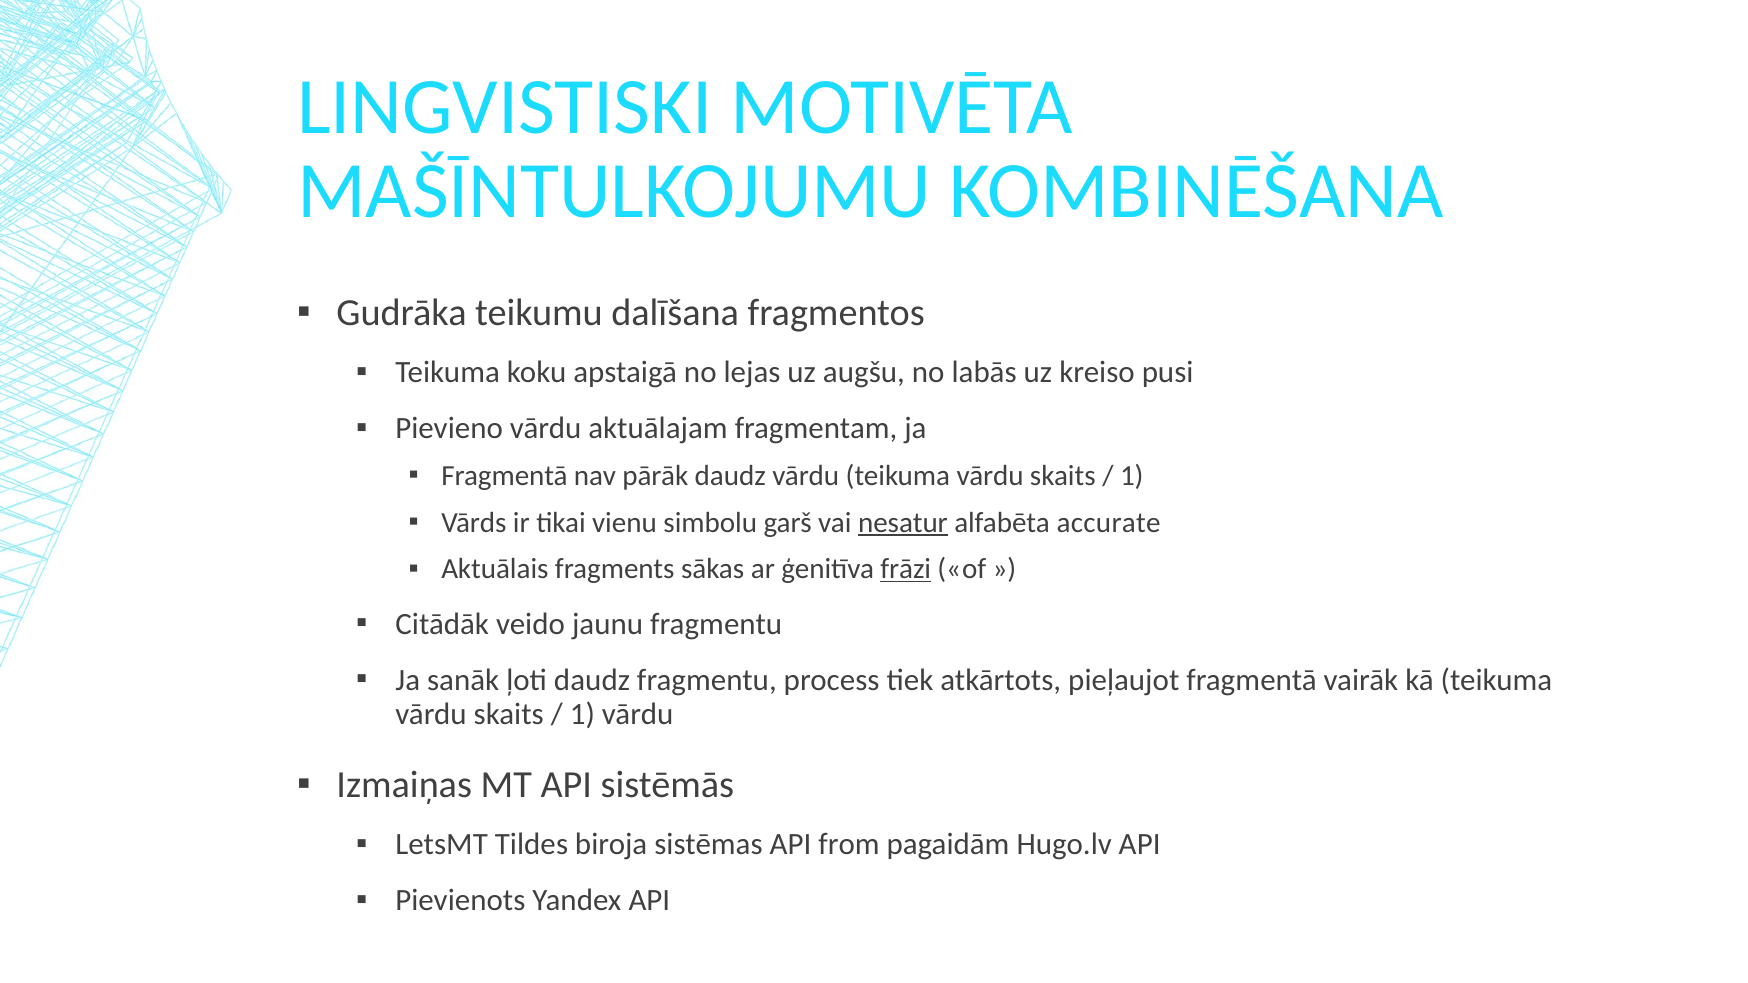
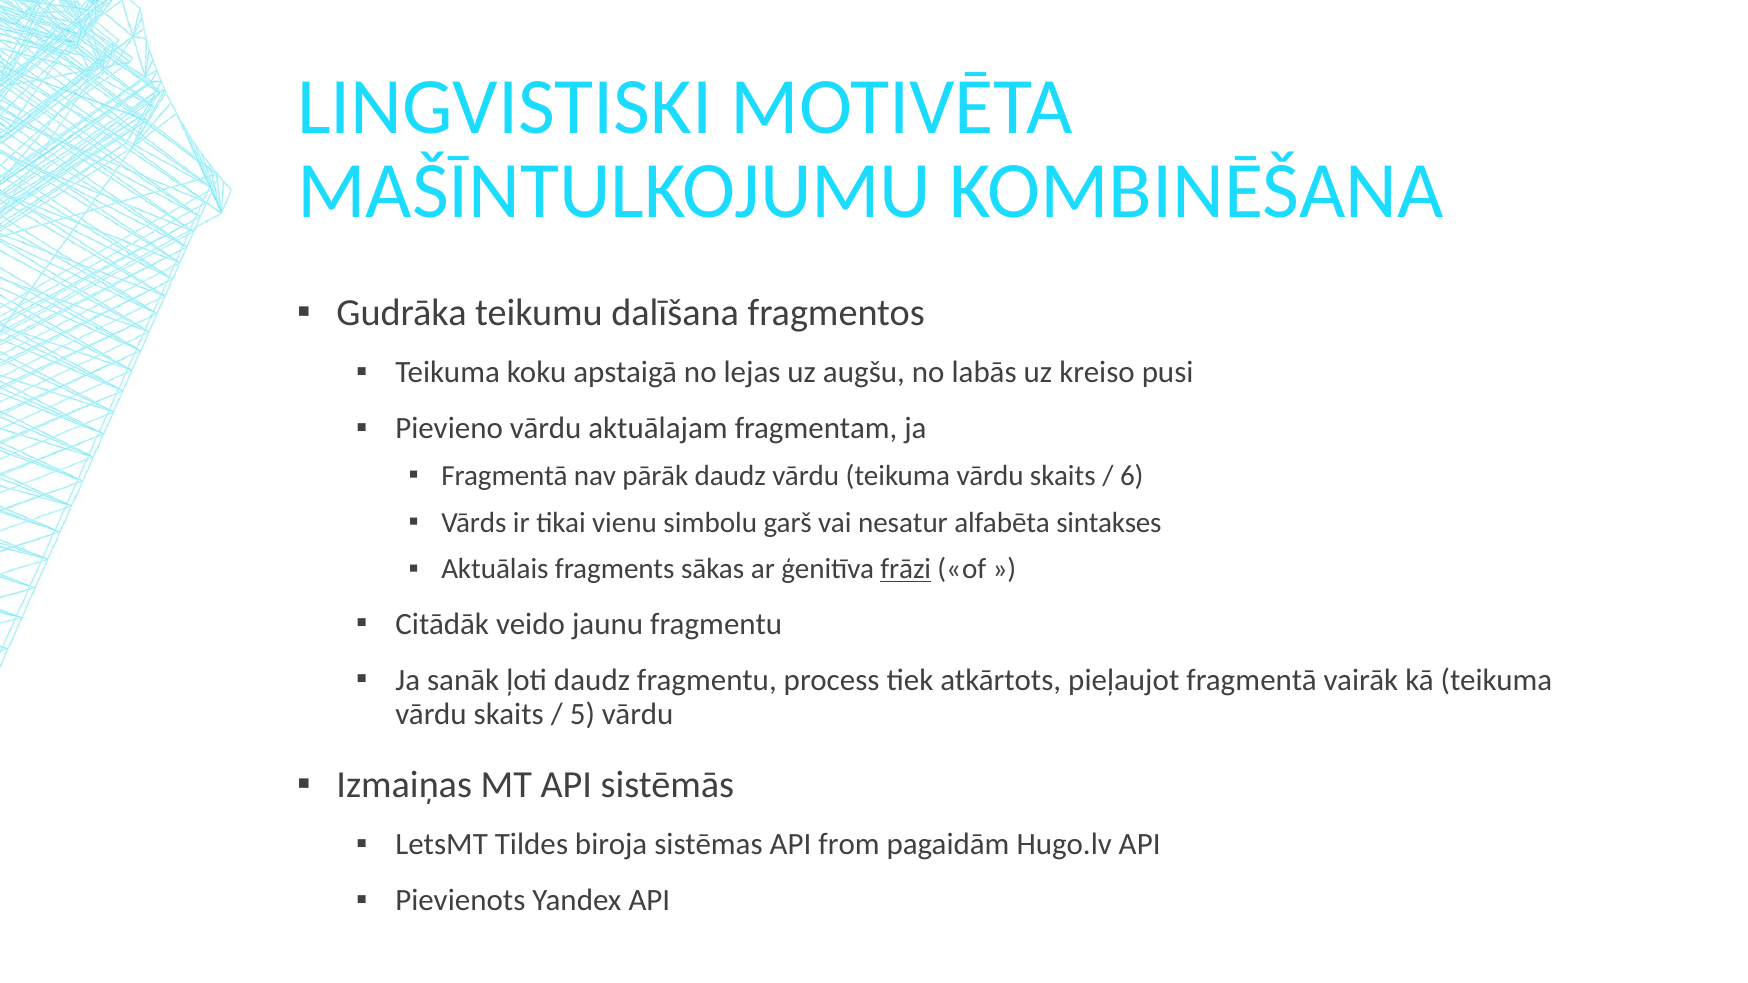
1: 1 -> 6 (1132, 476)
nesatur underline: present -> none (903, 523)
accurate: accurate -> sintakses (1109, 523)
1: 1 -> 5 (582, 714)
